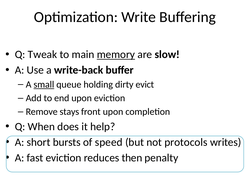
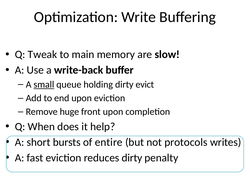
memory underline: present -> none (116, 54)
stays: stays -> huge (69, 111)
speed: speed -> entire (109, 142)
reduces then: then -> dirty (132, 157)
